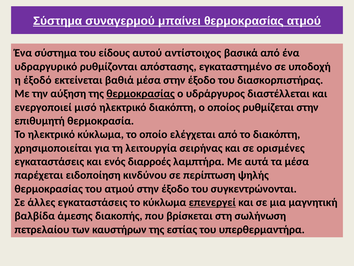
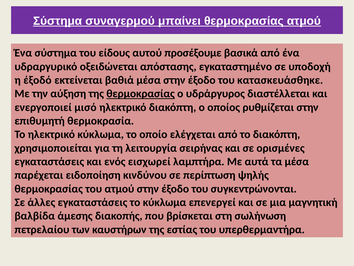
αντίστοιχος: αντίστοιχος -> προσέξουμε (193, 53)
ρυθμίζονται: ρυθμίζονται -> οξειδώνεται (109, 66)
διασκορπιστήρας: διασκορπιστήρας -> κατασκευάσθηκε (280, 80)
διαρροές: διαρροές -> εισχωρεί (149, 161)
επενεργεί underline: present -> none (212, 202)
